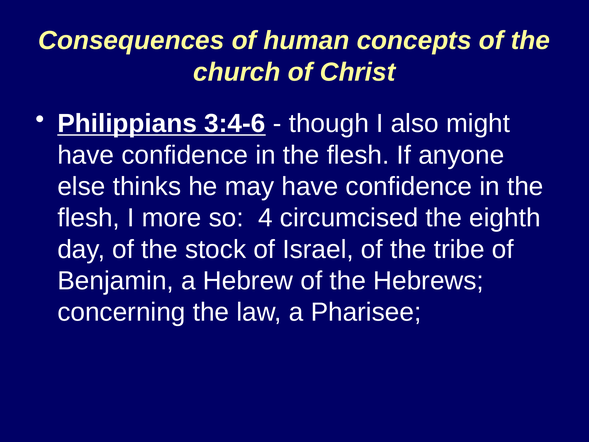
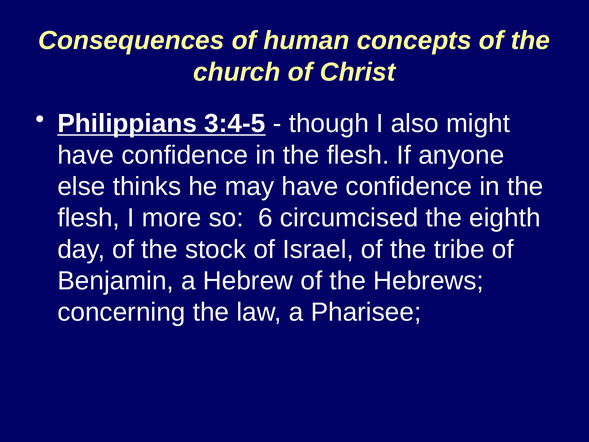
3:4-6: 3:4-6 -> 3:4-5 (235, 124)
4: 4 -> 6 (265, 218)
